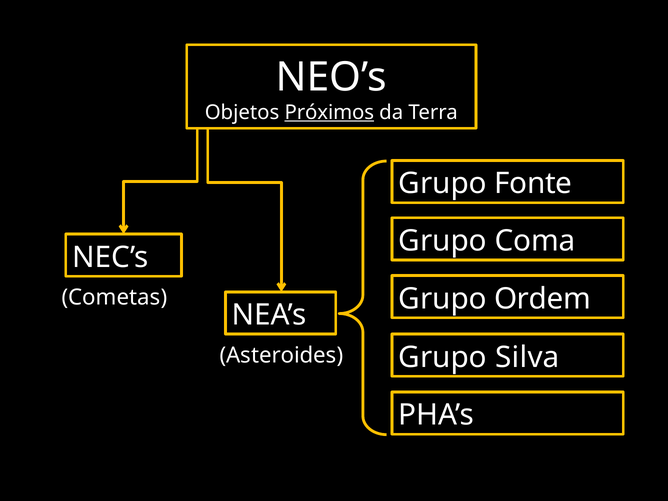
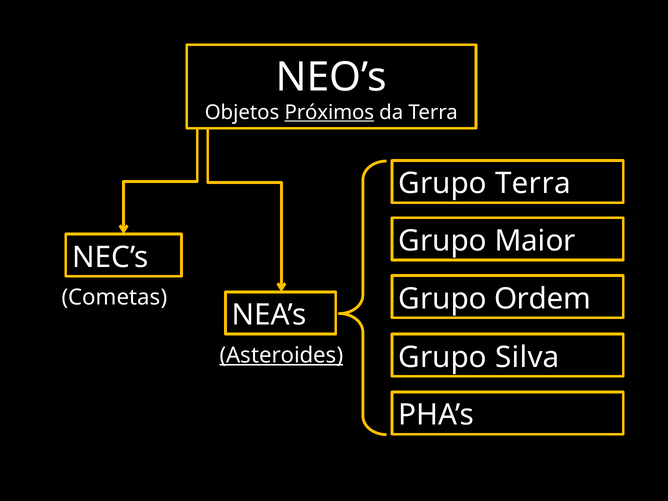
Grupo Fonte: Fonte -> Terra (533, 184)
Coma: Coma -> Maior (535, 241)
Asteroides underline: none -> present (281, 355)
